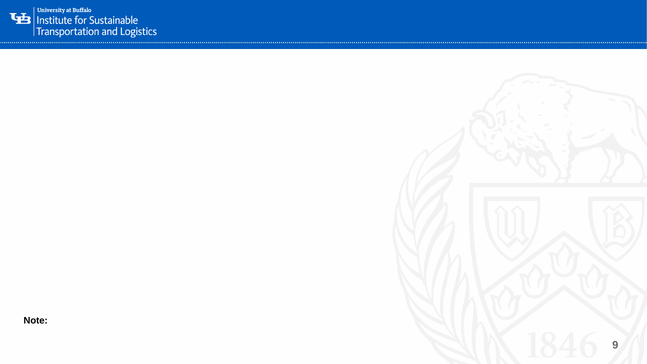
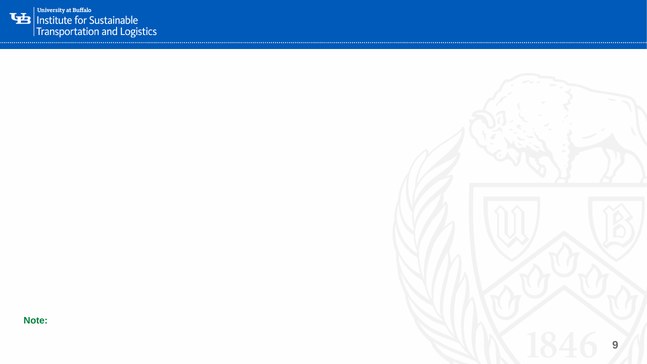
Note colour: black -> green (36, 320)
